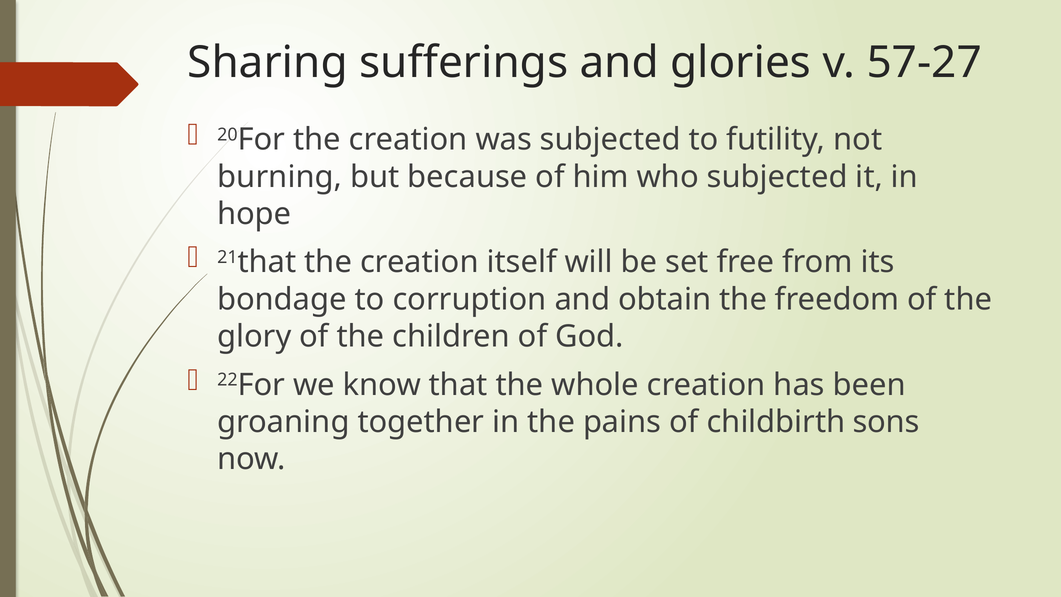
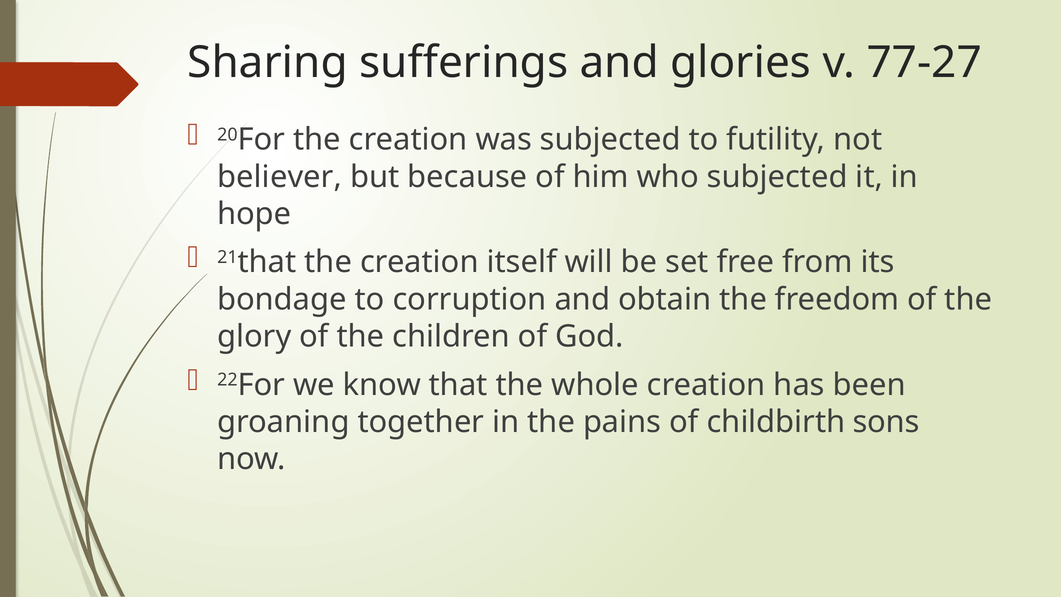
57-27: 57-27 -> 77-27 (924, 63)
burning: burning -> believer (280, 177)
